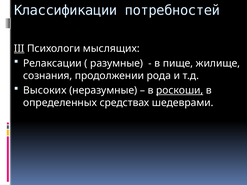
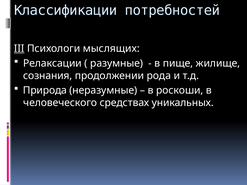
Высоких: Высоких -> Природа (45, 90)
роскоши underline: present -> none (180, 90)
определенных: определенных -> человеческого (60, 103)
шедеврами: шедеврами -> уникальных (183, 103)
